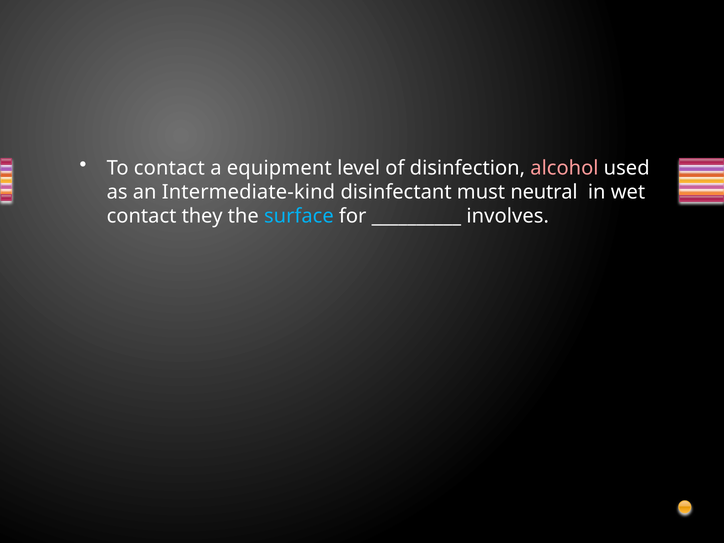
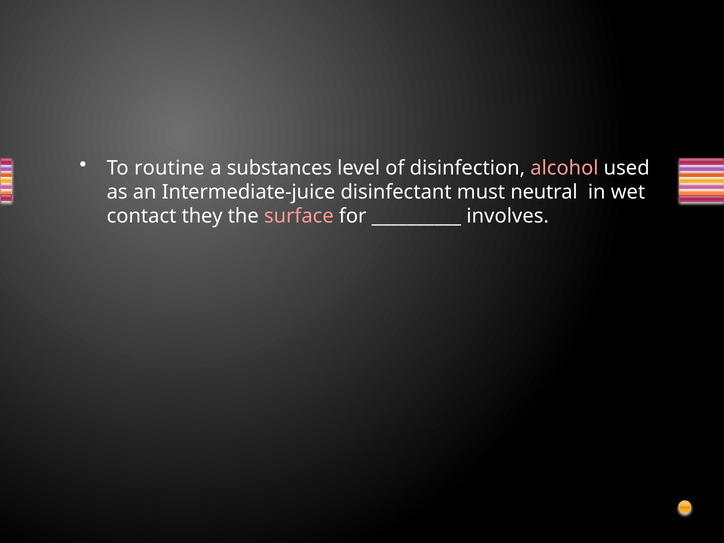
To contact: contact -> routine (169, 168)
equipment: equipment -> substances (279, 168)
Intermediate-kind: Intermediate-kind -> Intermediate-juice (249, 192)
surface colour: light blue -> pink (299, 216)
